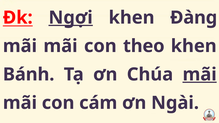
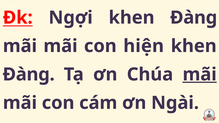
Ngợi underline: present -> none (71, 18)
theo: theo -> hiện (144, 46)
Bánh: Bánh -> Đàng (29, 75)
